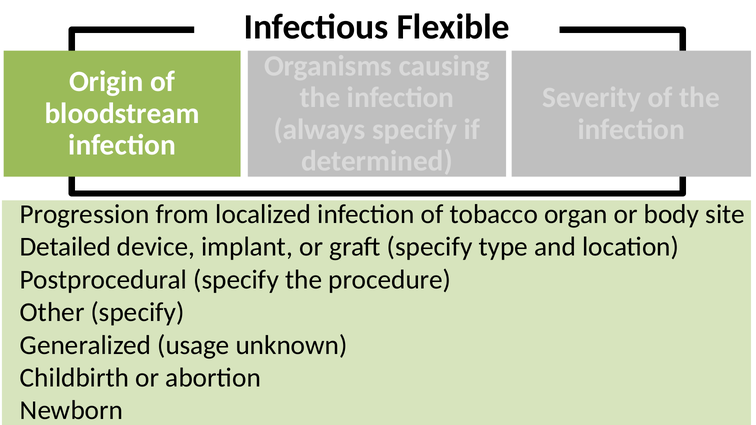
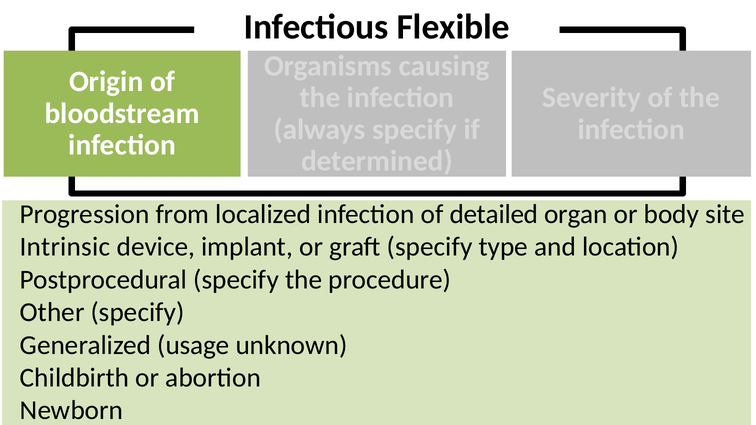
tobacco: tobacco -> detailed (494, 214)
Detailed: Detailed -> Intrinsic (65, 247)
